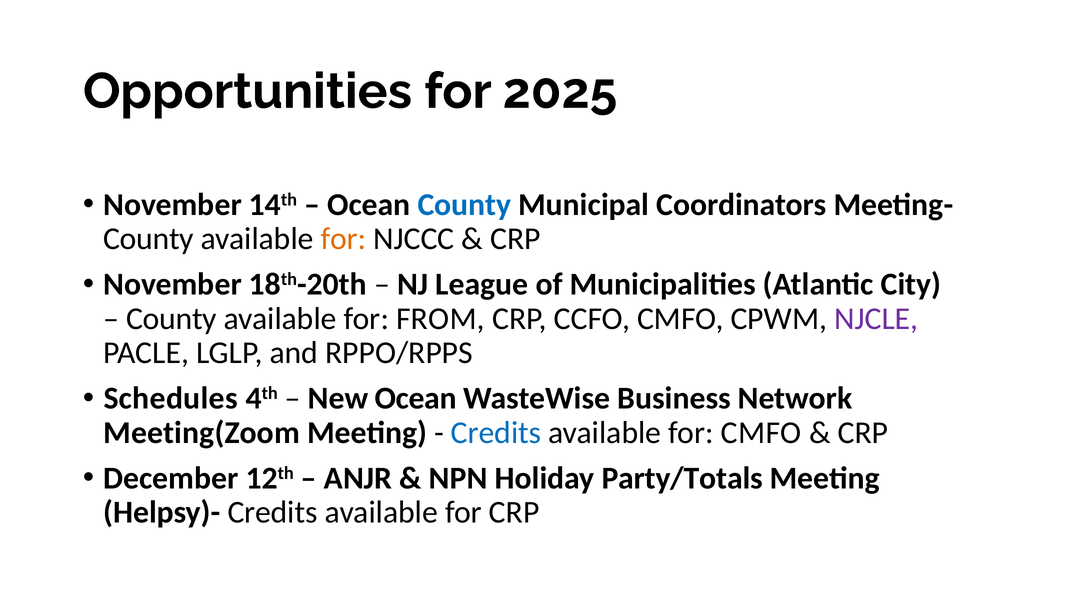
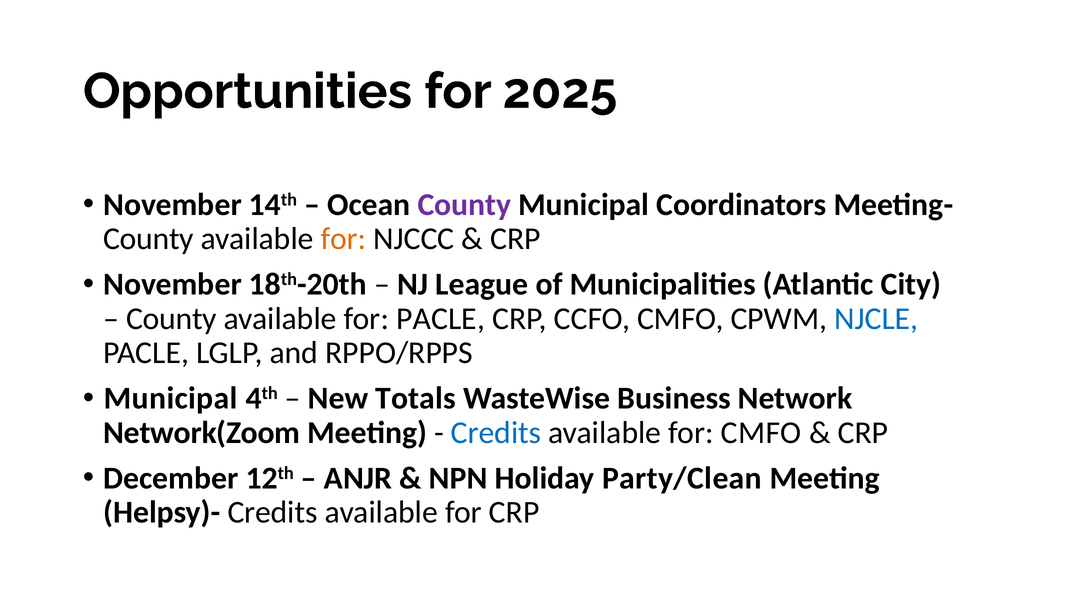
County colour: blue -> purple (464, 205)
for FROM: FROM -> PACLE (441, 319)
NJCLE colour: purple -> blue (876, 319)
Schedules: Schedules -> Municipal (171, 398)
New Ocean: Ocean -> Totals (416, 398)
Meeting(Zoom: Meeting(Zoom -> Network(Zoom (202, 433)
Party/Totals: Party/Totals -> Party/Clean (682, 478)
